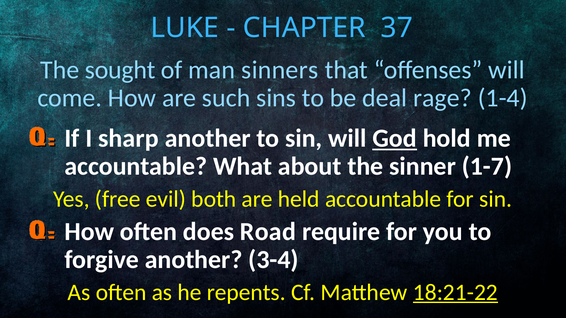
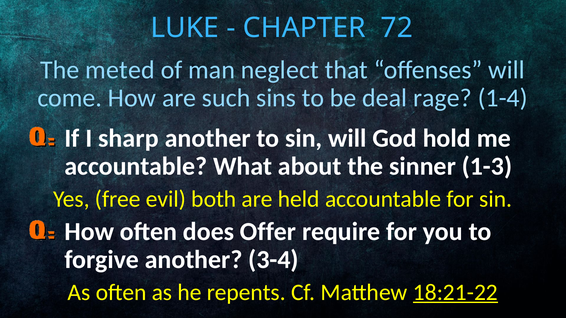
37: 37 -> 72 (397, 28)
sought: sought -> meted (120, 70)
sinners: sinners -> neglect (280, 70)
God underline: present -> none (395, 138)
1-7: 1-7 -> 1-3 (487, 167)
Road: Road -> Offer (268, 232)
